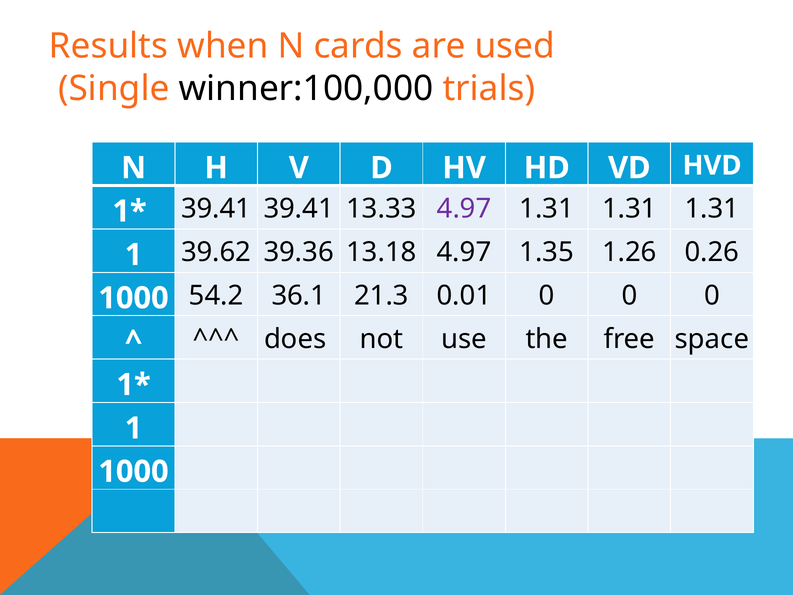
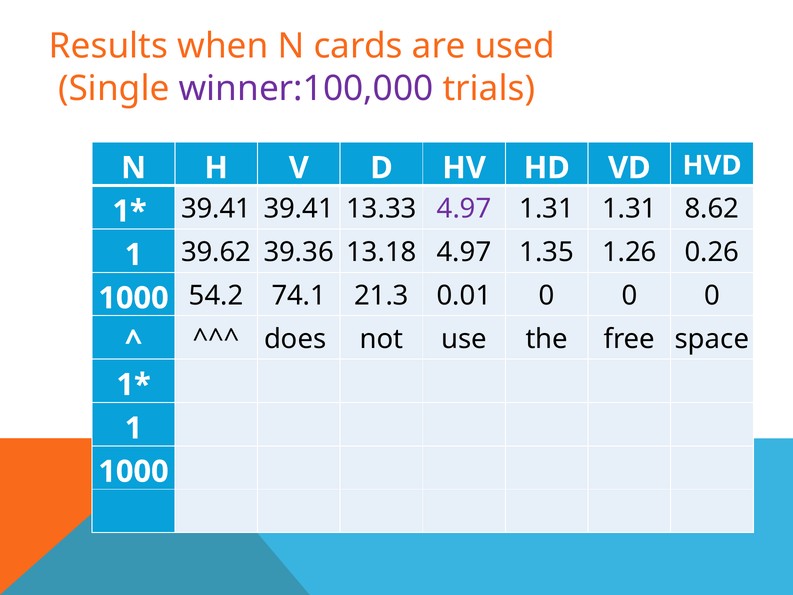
winner:100,000 colour: black -> purple (306, 89)
1.31 1.31 1.31: 1.31 -> 8.62 (712, 209)
36.1: 36.1 -> 74.1 (299, 296)
